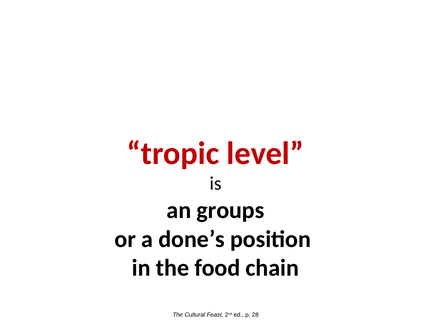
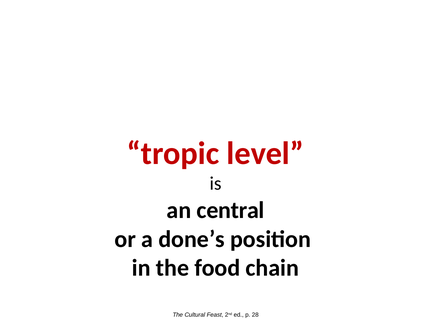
groups: groups -> central (231, 210)
